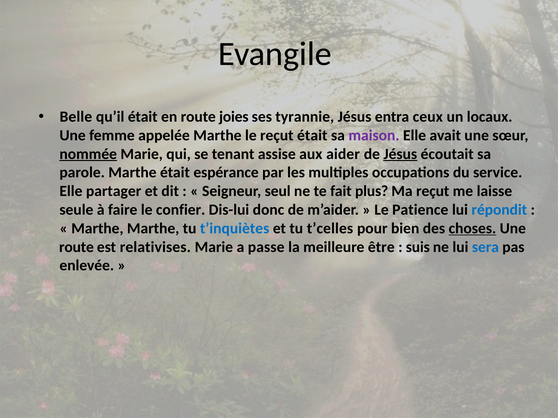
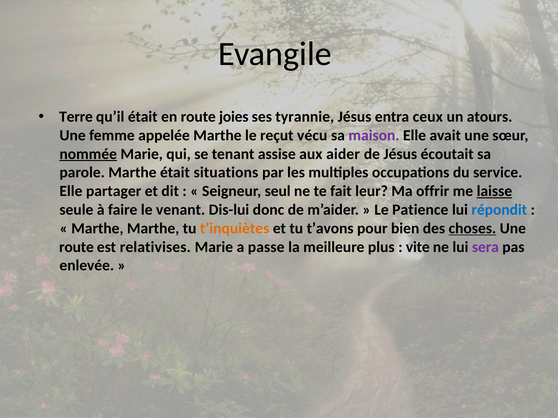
Belle: Belle -> Terre (76, 117)
locaux: locaux -> atours (490, 117)
reçut était: était -> vécu (312, 136)
Jésus underline: present -> none (400, 154)
espérance: espérance -> situations (226, 173)
plus: plus -> leur (372, 191)
Ma reçut: reçut -> offrir (433, 191)
laisse underline: none -> present (494, 191)
confier: confier -> venant (181, 210)
t’inquiètes colour: blue -> orange (235, 229)
t’celles: t’celles -> t’avons (330, 229)
être: être -> plus (381, 247)
suis: suis -> vite (418, 247)
sera colour: blue -> purple (485, 247)
